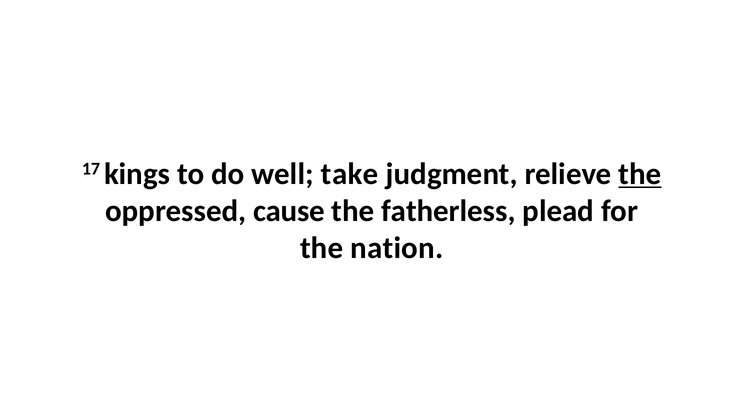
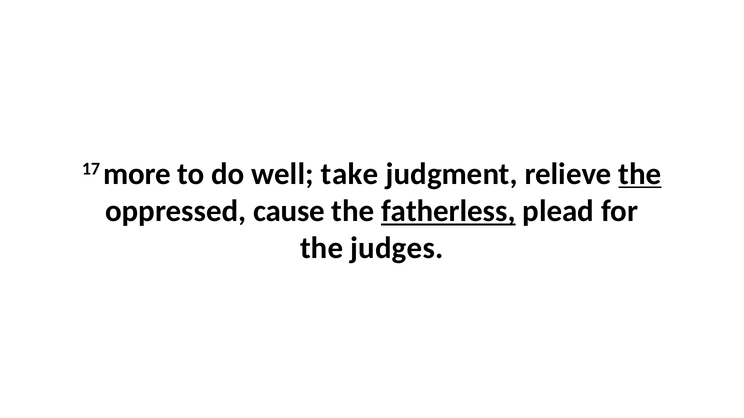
kings: kings -> more (137, 174)
fatherless underline: none -> present (448, 211)
nation: nation -> judges (397, 249)
